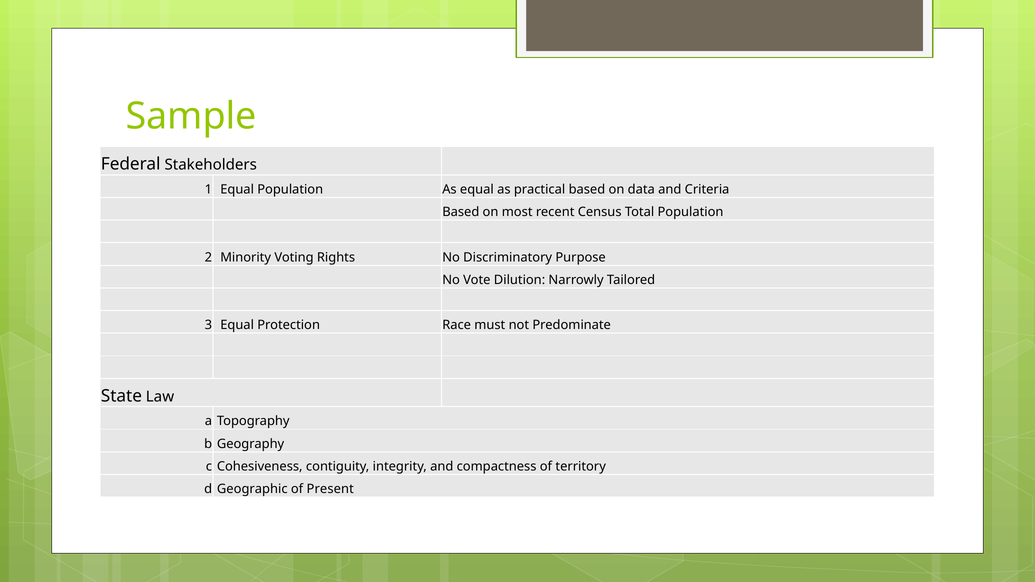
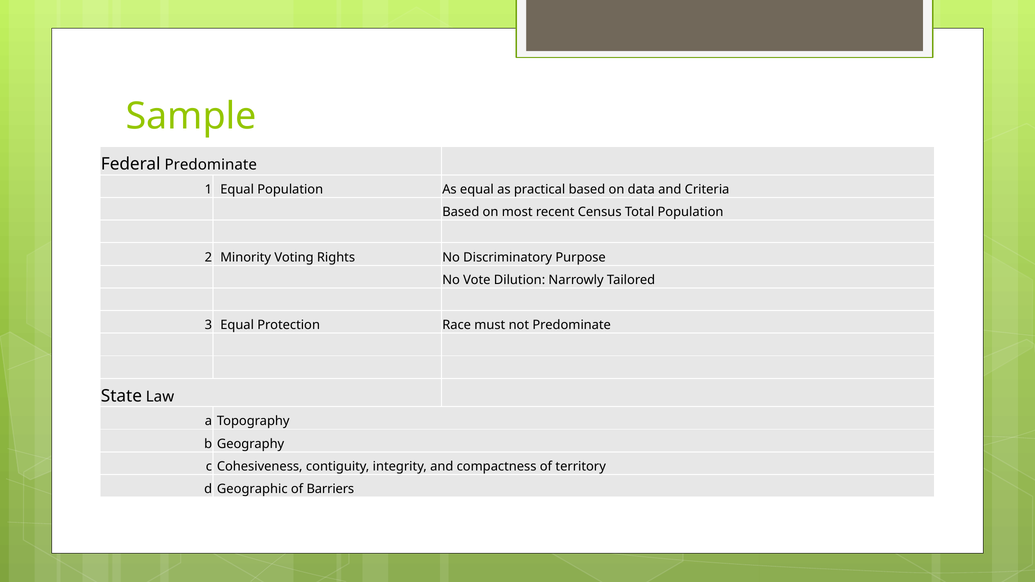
Stakeholders: Stakeholders -> Predominate (211, 165)
Present: Present -> Barriers (330, 489)
